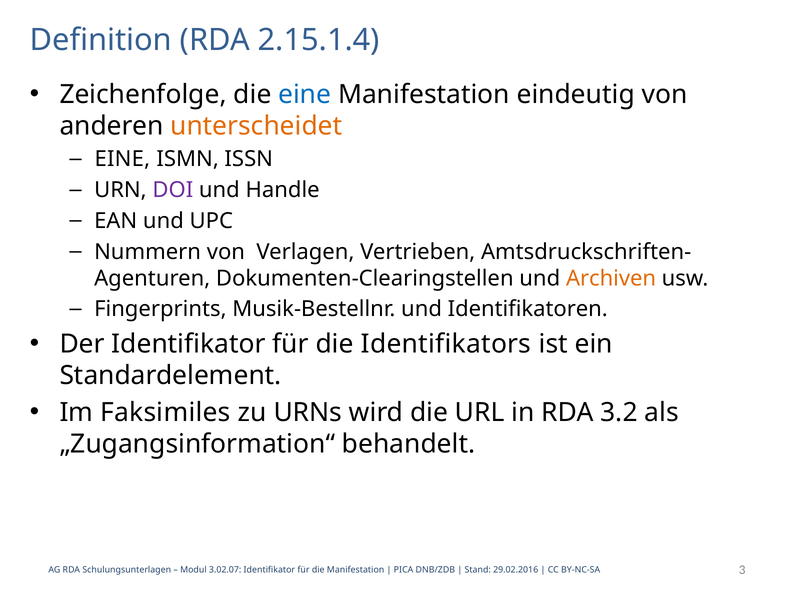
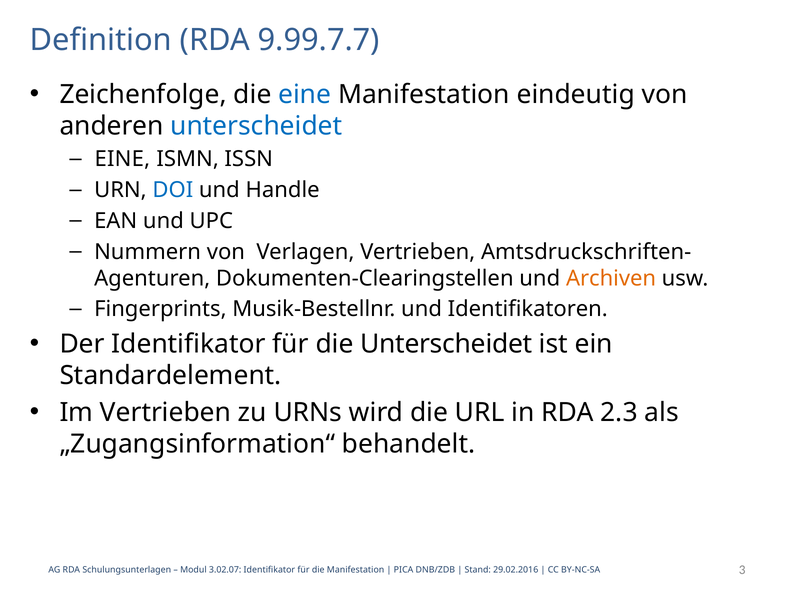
2.15.1.4: 2.15.1.4 -> 9.99.7.7 (319, 40)
unterscheidet colour: orange -> blue (256, 126)
DOI colour: purple -> blue (173, 190)
die Identifikators: Identifikators -> Unterscheidet (446, 344)
Im Faksimiles: Faksimiles -> Vertrieben (165, 412)
3.2: 3.2 -> 2.3 (619, 412)
